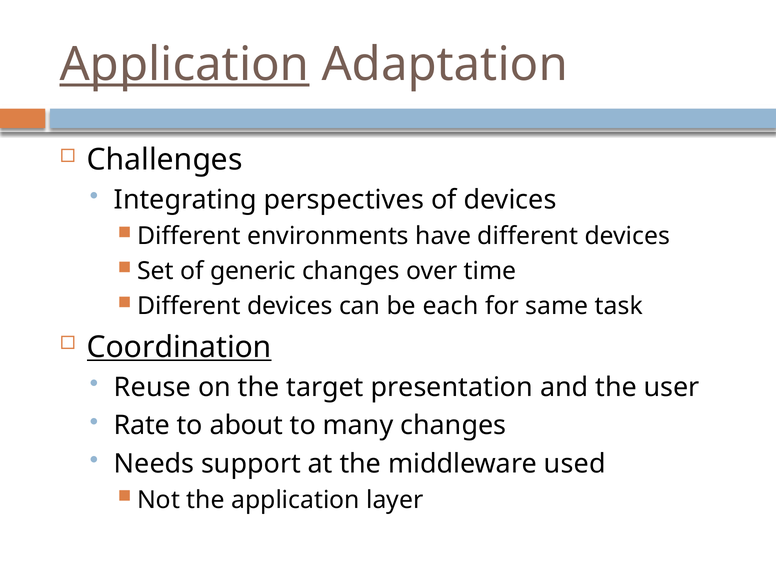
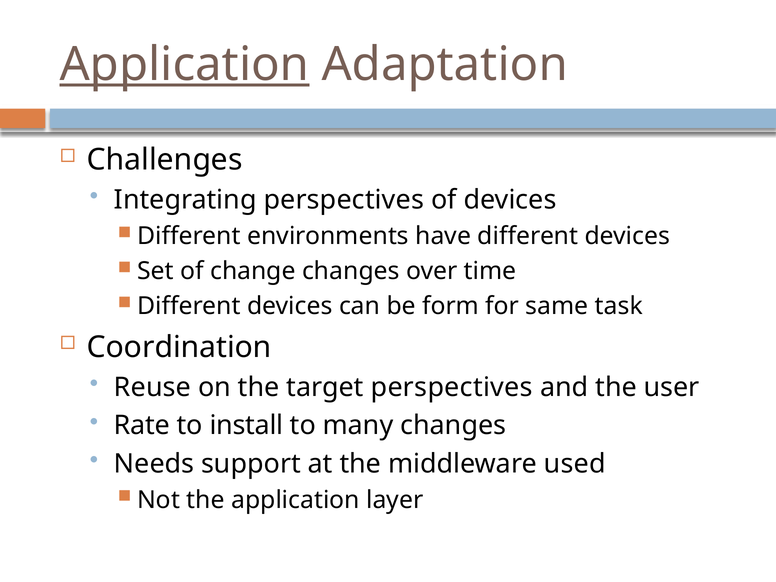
generic: generic -> change (253, 271)
each: each -> form (451, 306)
Coordination underline: present -> none (179, 347)
target presentation: presentation -> perspectives (452, 387)
about: about -> install (246, 425)
